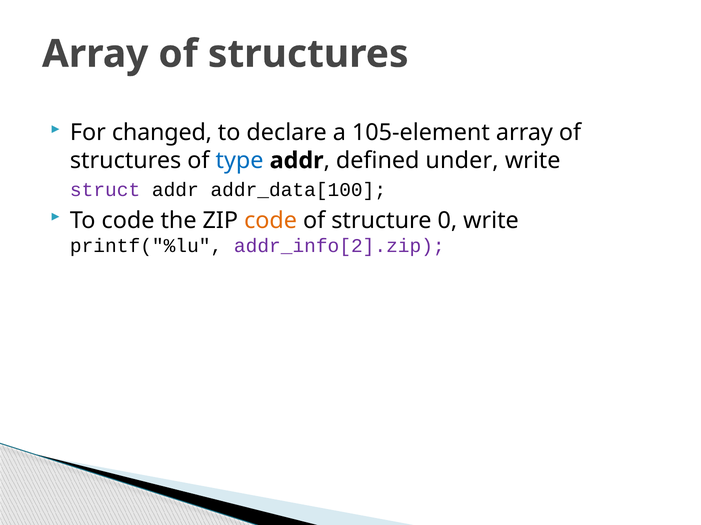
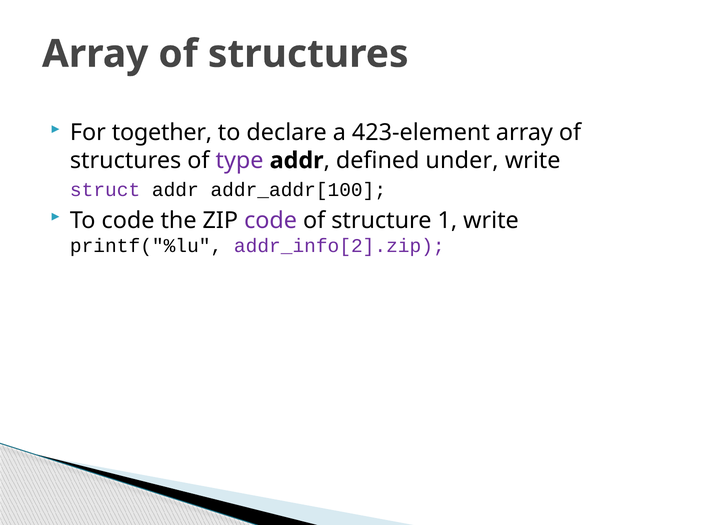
changed: changed -> together (162, 133)
105-element: 105-element -> 423-element (421, 133)
type colour: blue -> purple (240, 161)
addr_data[100: addr_data[100 -> addr_addr[100 (298, 190)
code colour: orange -> purple (271, 221)
0: 0 -> 1 (447, 221)
